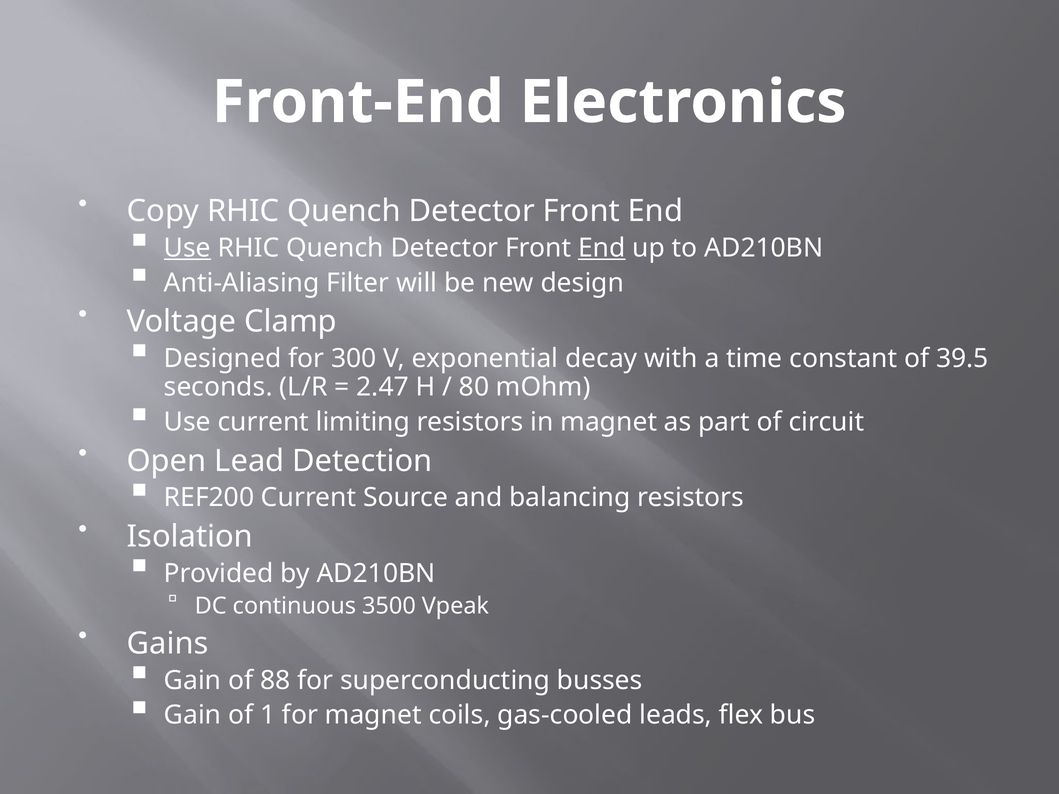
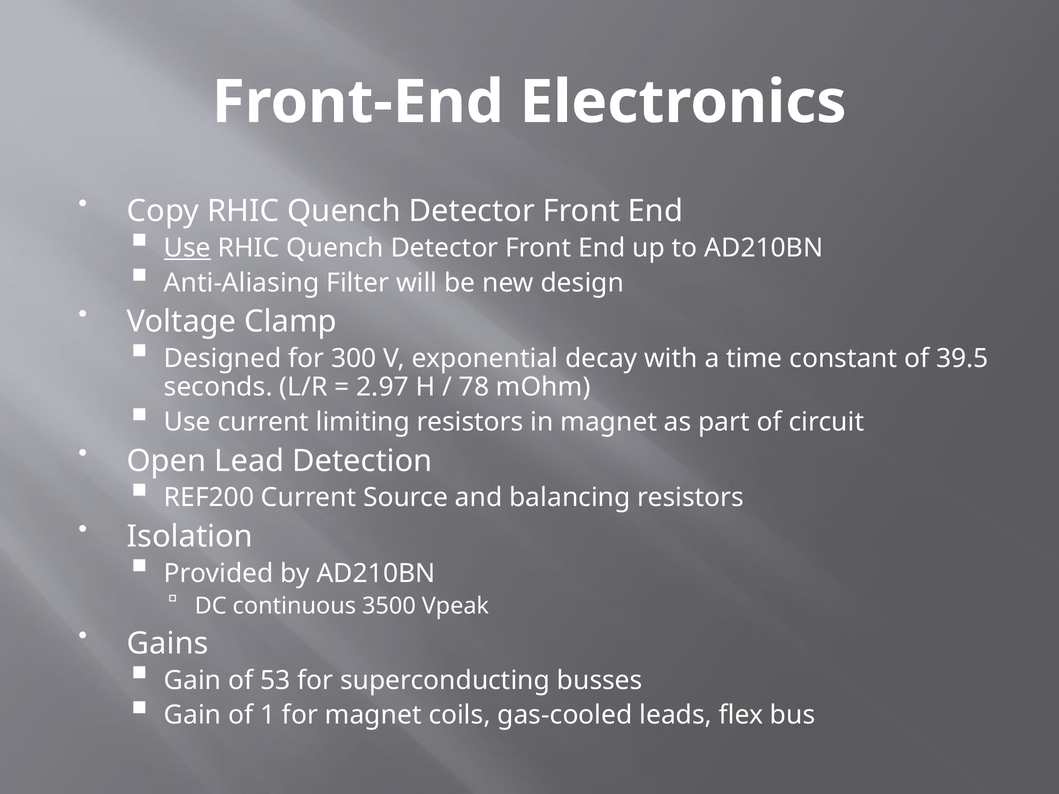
End underline: present -> none (602, 248)
2.47: 2.47 -> 2.97 (383, 387)
80: 80 -> 78 (474, 387)
88: 88 -> 53 (275, 680)
